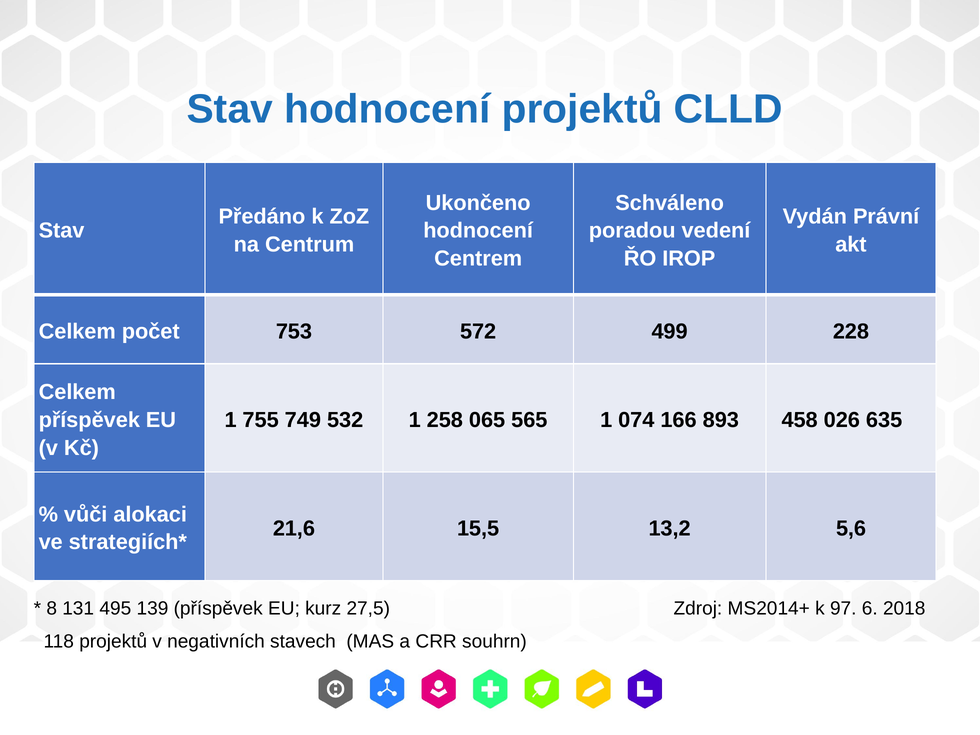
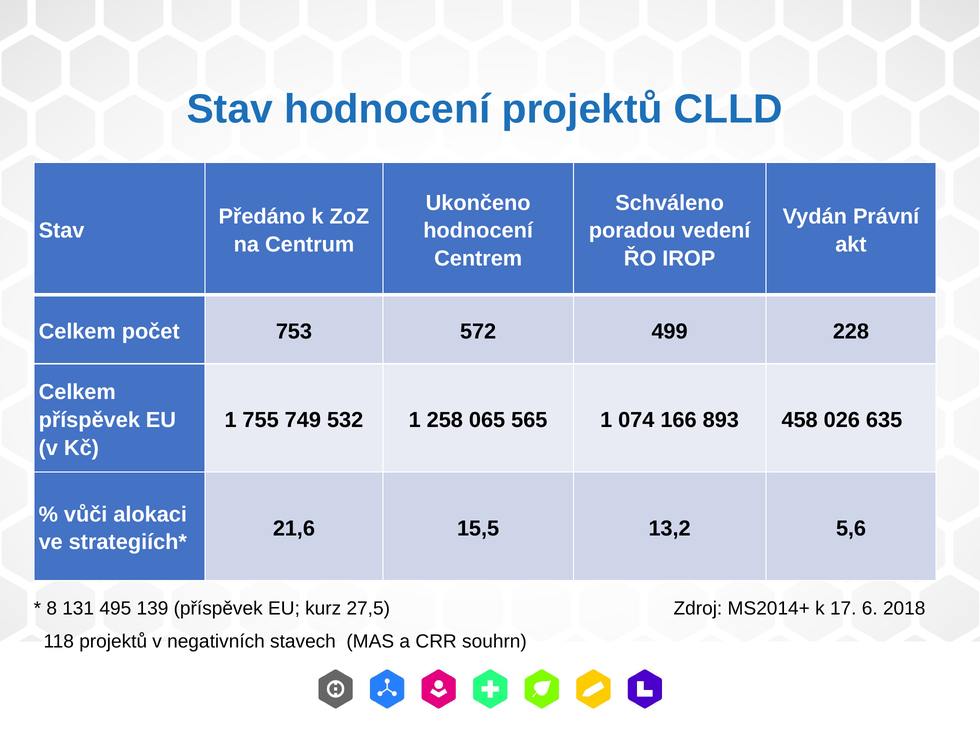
97: 97 -> 17 (843, 609)
